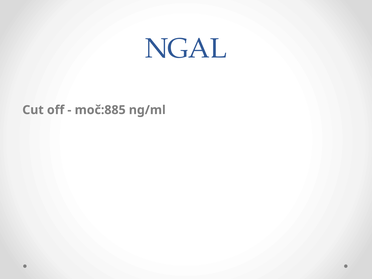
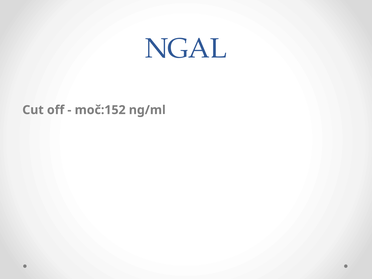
moč:885: moč:885 -> moč:152 (100, 110)
